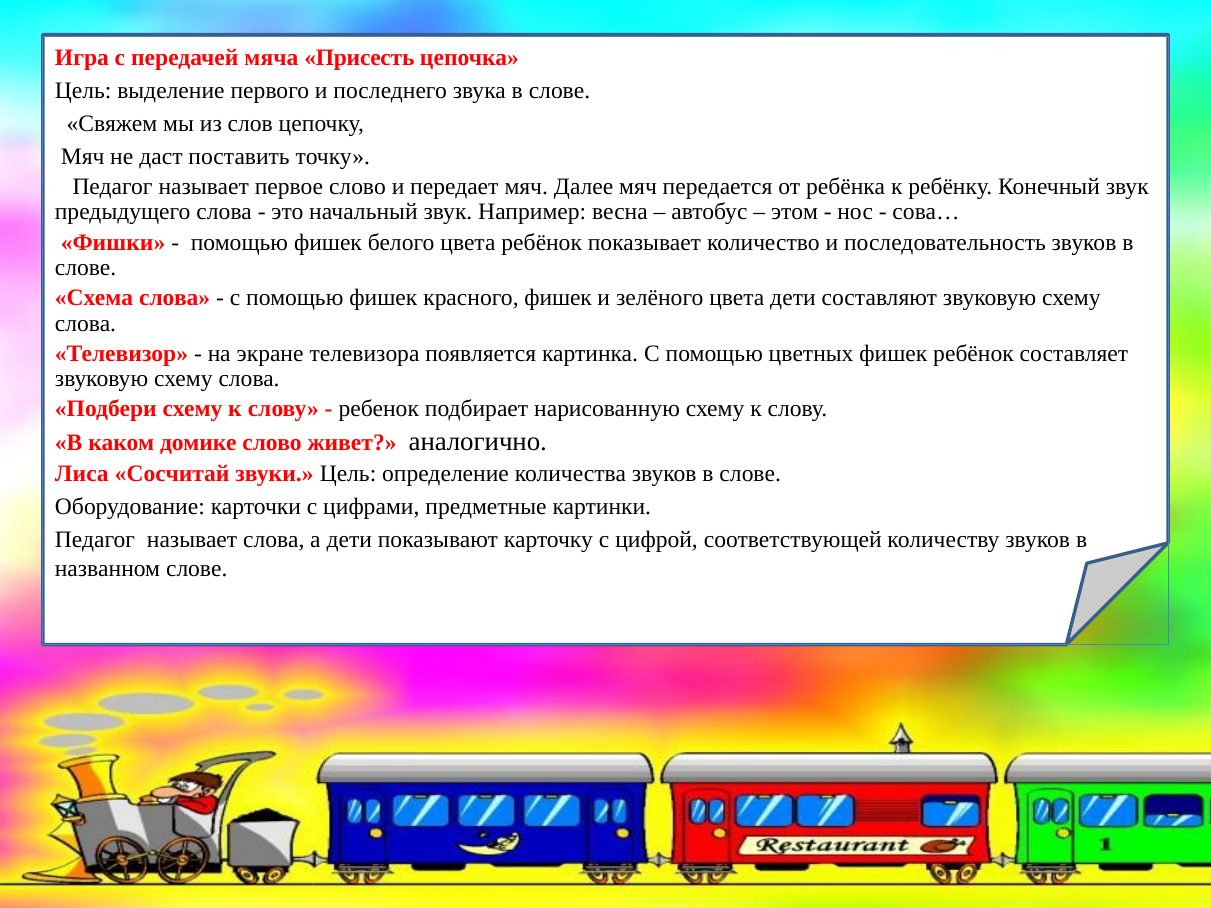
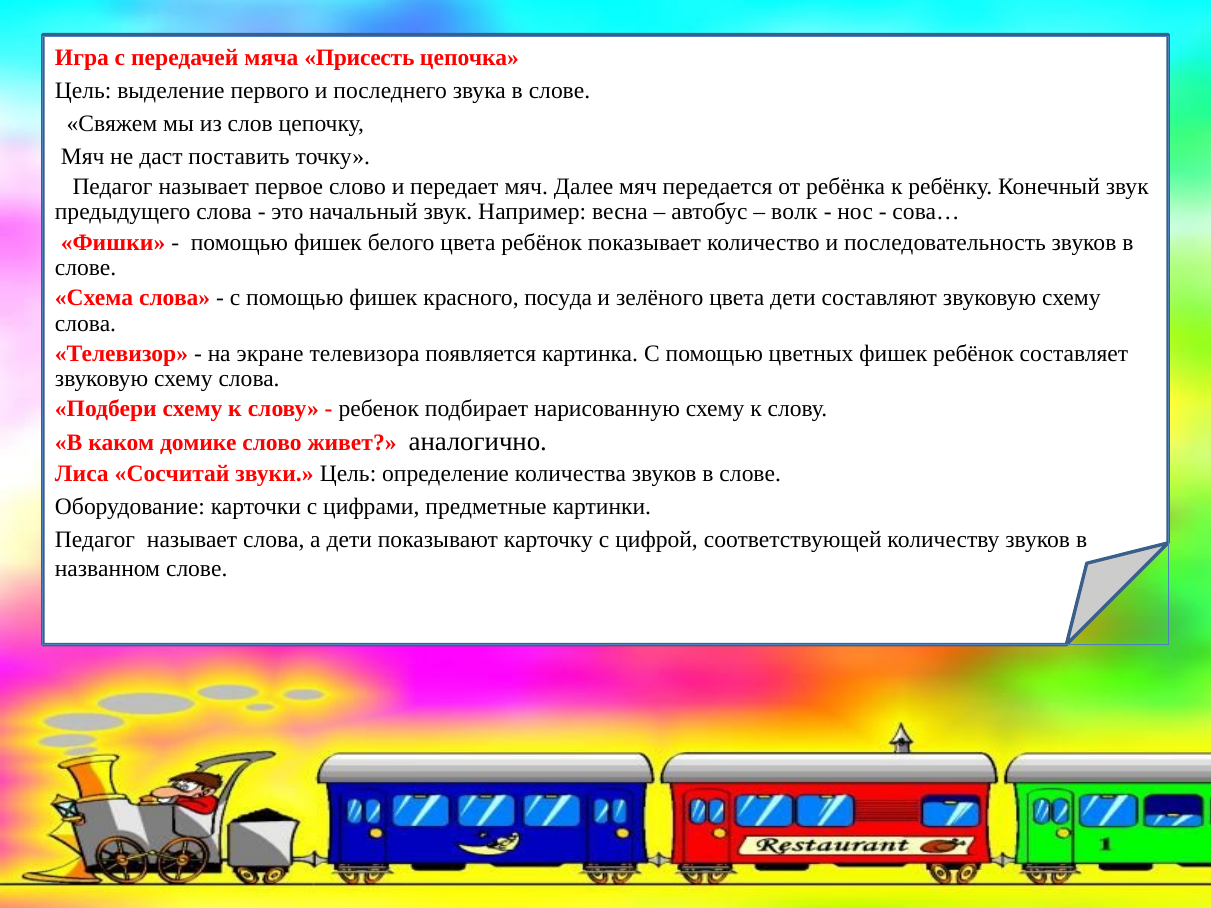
этом: этом -> волк (794, 212)
красного фишек: фишек -> посуда (558, 298)
